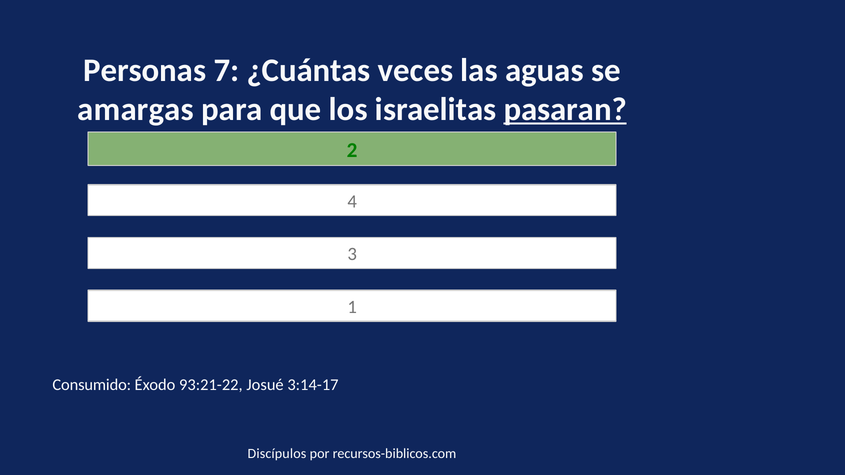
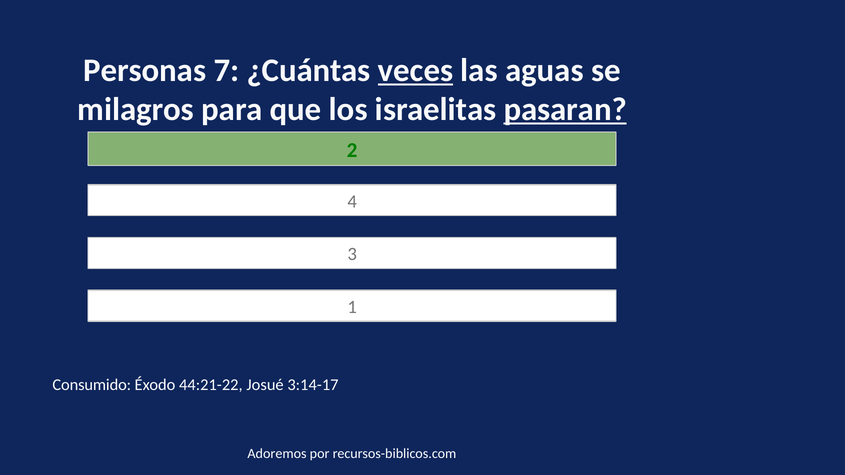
veces underline: none -> present (416, 70)
amargas: amargas -> milagros (136, 110)
93:21-22: 93:21-22 -> 44:21-22 (211, 385)
Discípulos: Discípulos -> Adoremos (277, 454)
